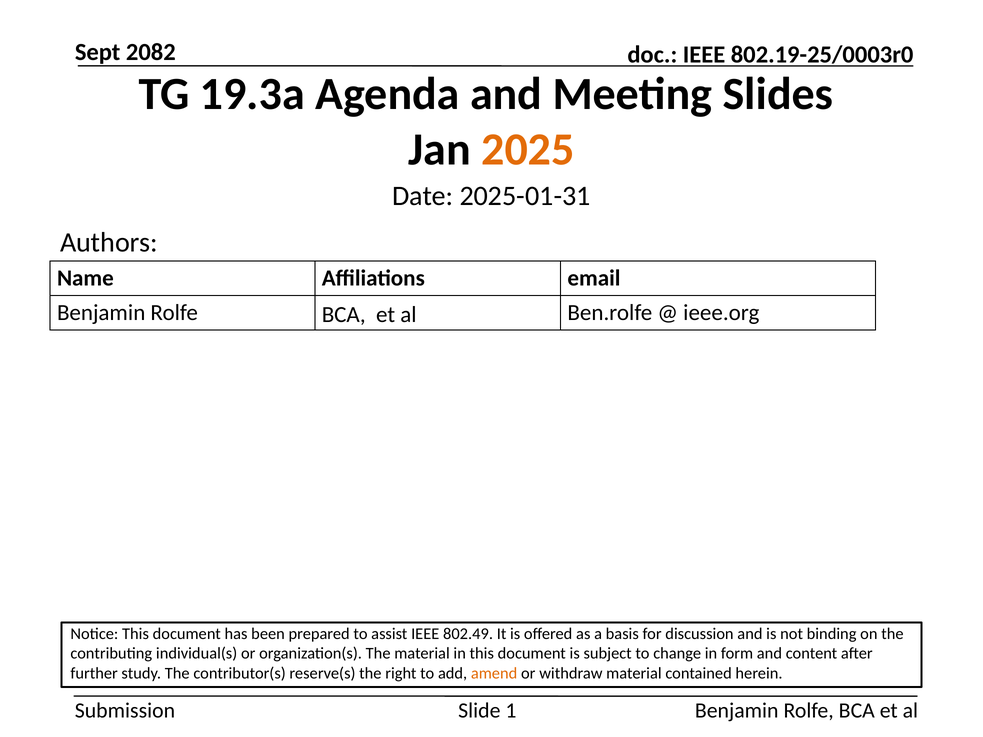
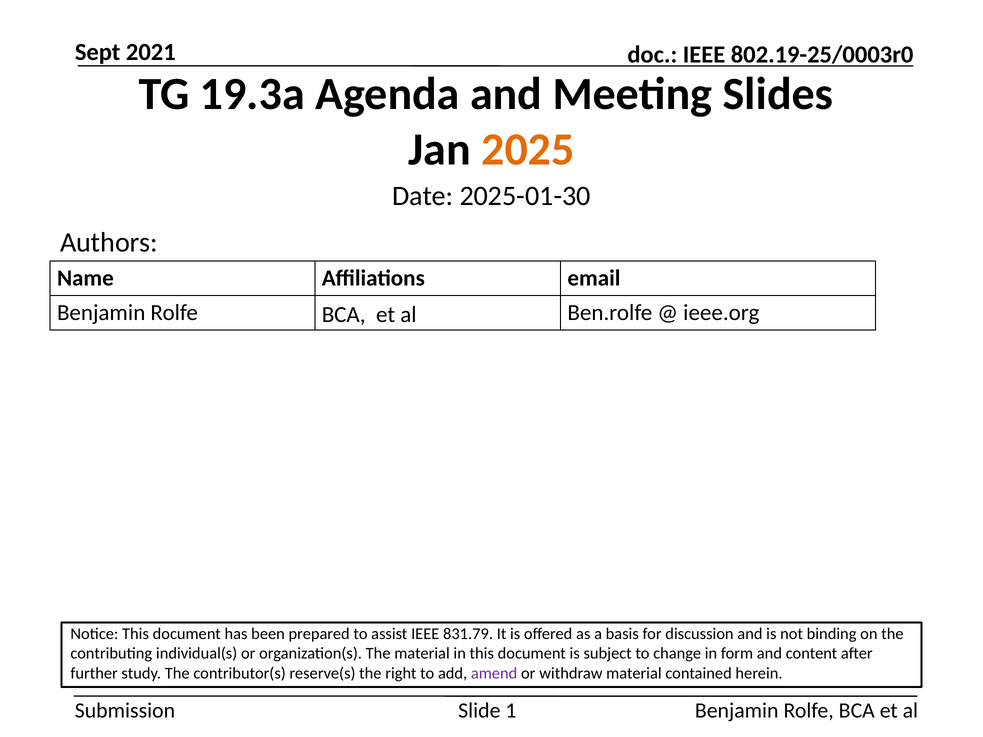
2082: 2082 -> 2021 (151, 52)
2025-01-31: 2025-01-31 -> 2025-01-30 (525, 196)
802.49: 802.49 -> 831.79 (468, 634)
amend colour: orange -> purple (494, 673)
